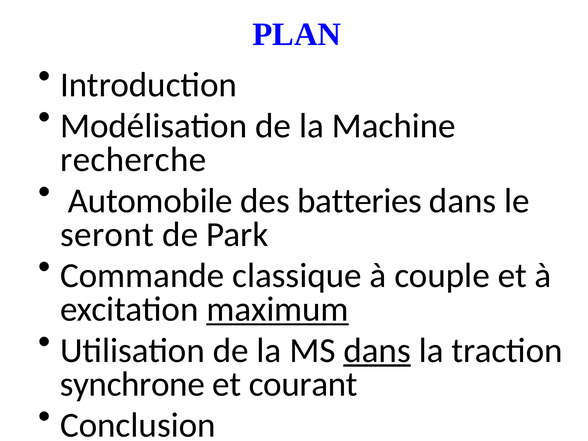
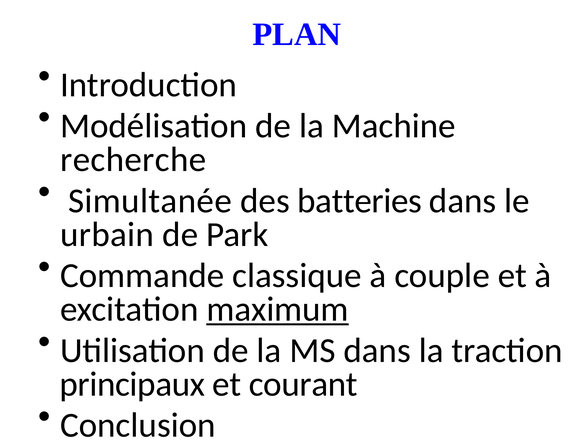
Automobile: Automobile -> Simultanée (150, 201)
seront: seront -> urbain (107, 234)
dans underline: present -> none (377, 350)
synchrone: synchrone -> principaux (132, 384)
